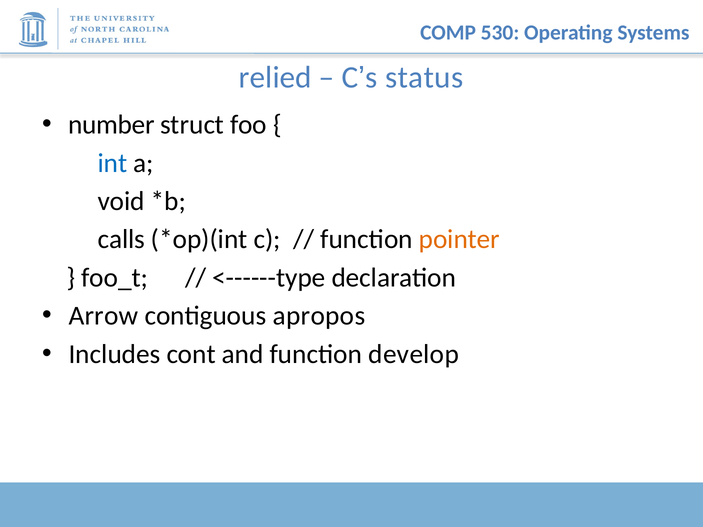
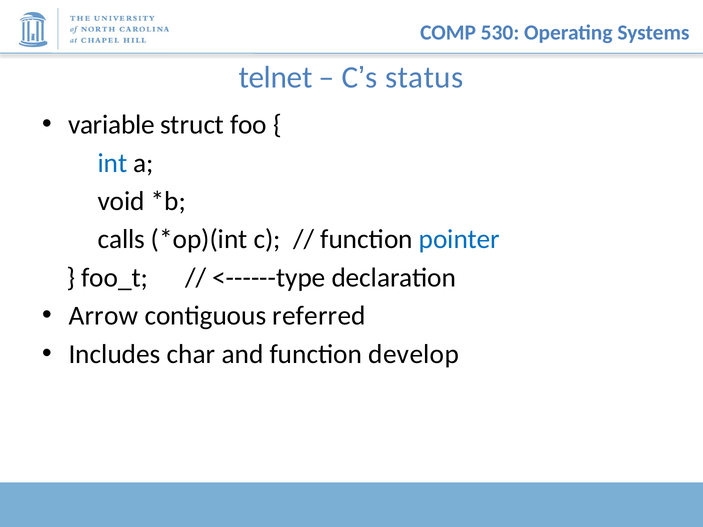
relied: relied -> telnet (275, 78)
number: number -> variable (111, 125)
pointer colour: orange -> blue (459, 240)
apropos: apropos -> referred (319, 316)
cont: cont -> char (191, 354)
